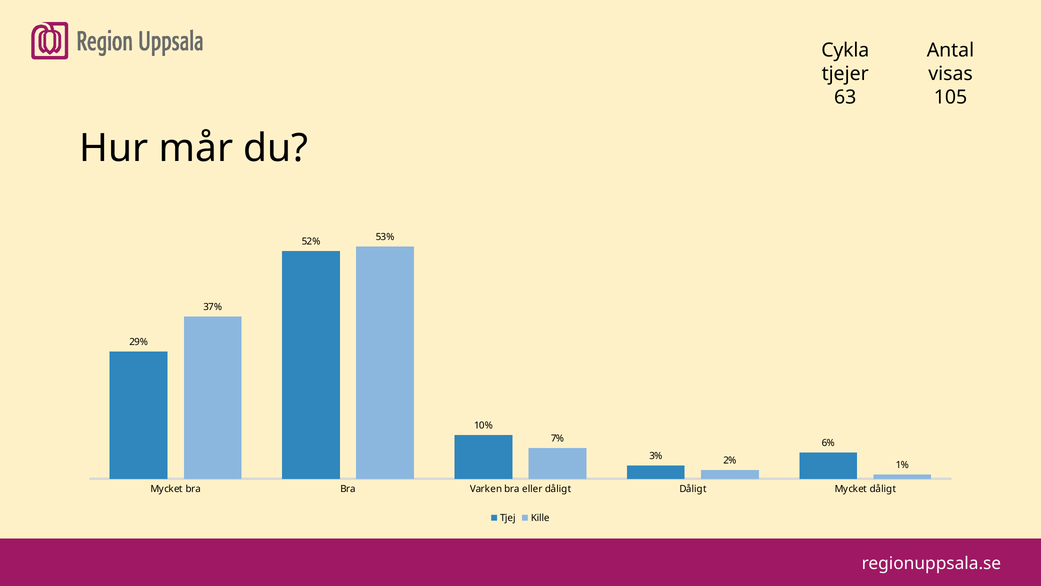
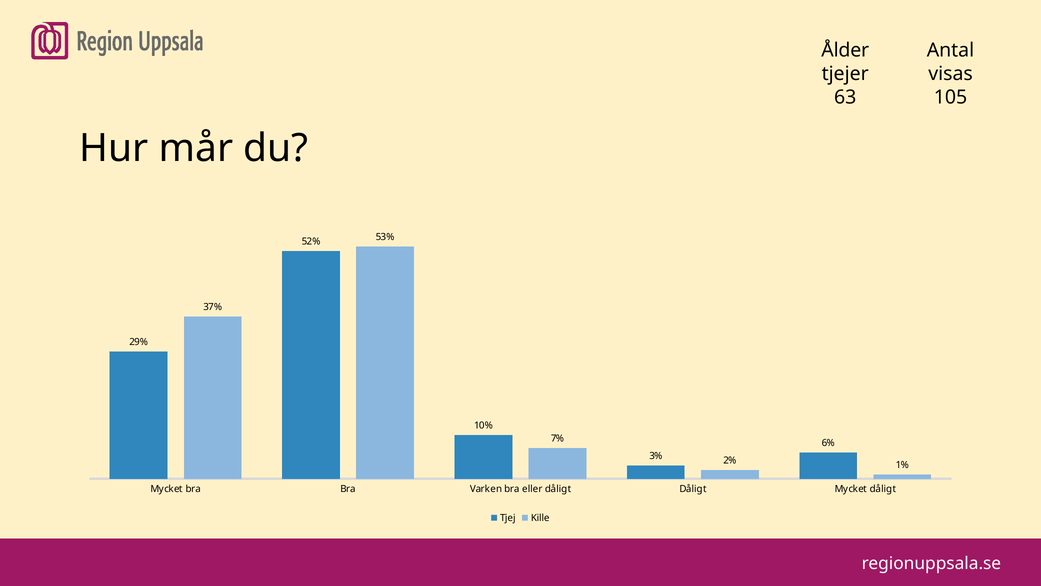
Cykla: Cykla -> Ålder (845, 50)
